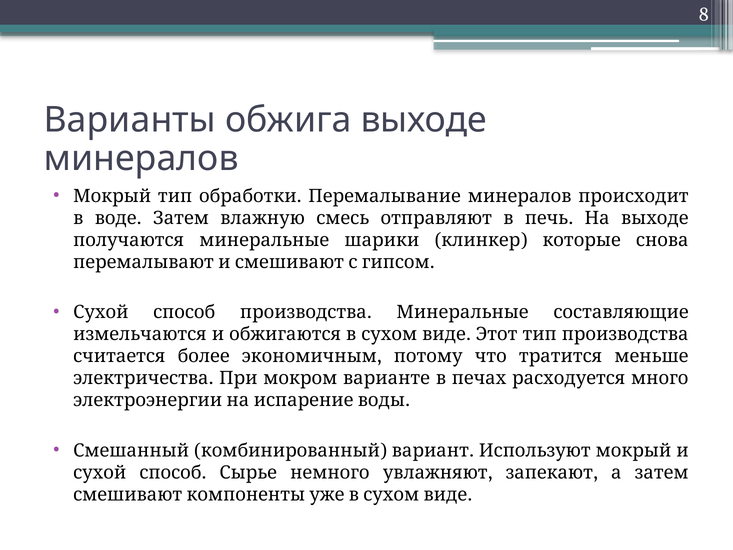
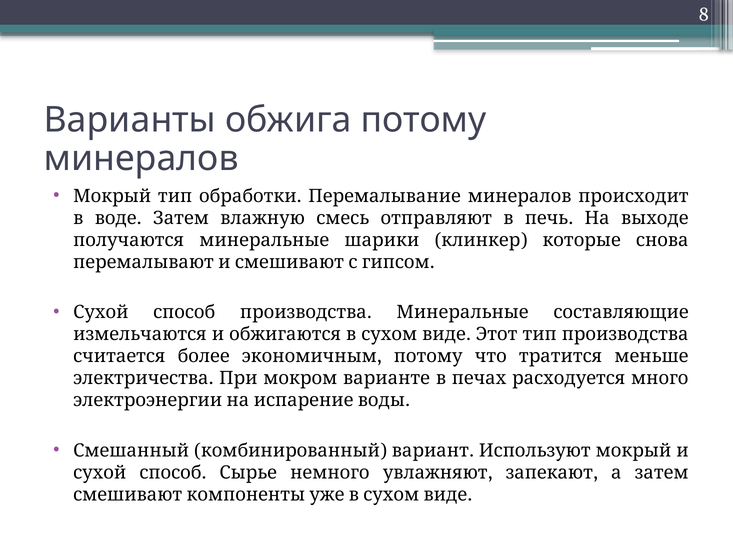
обжига выходе: выходе -> потому (424, 120)
